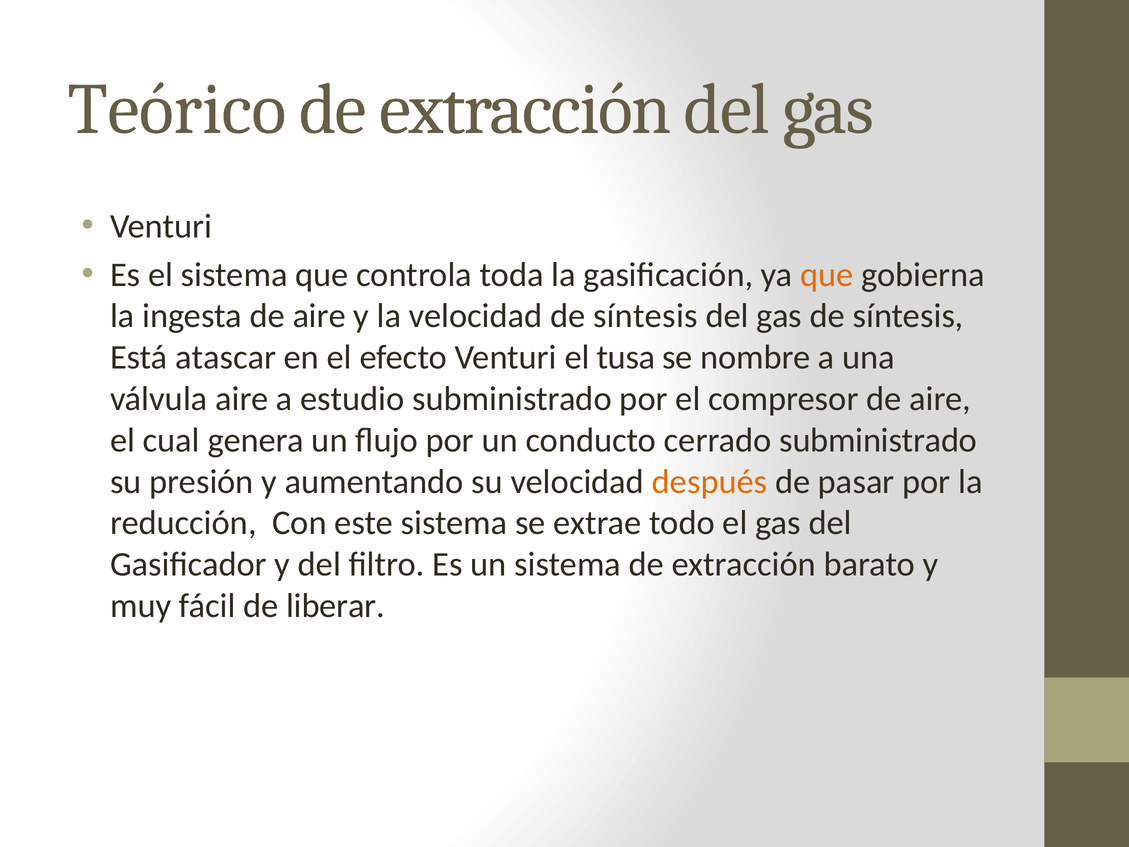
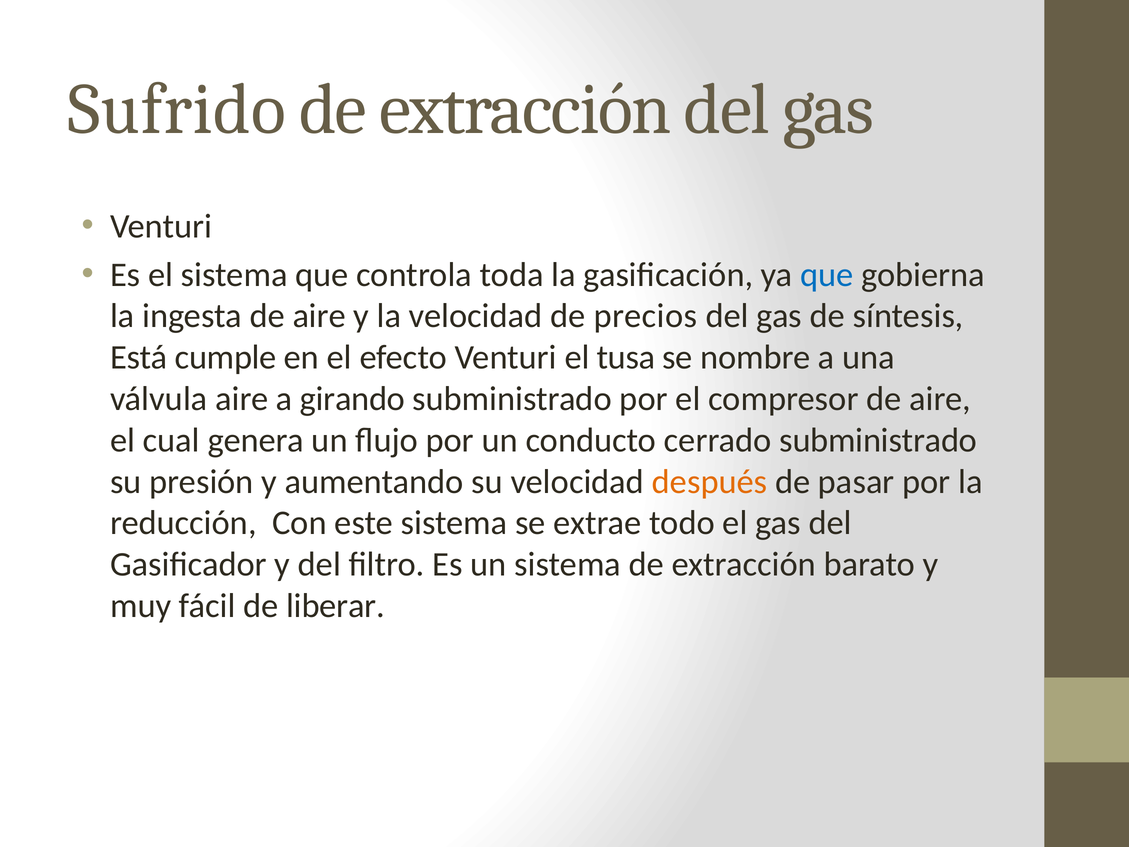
Teórico: Teórico -> Sufrido (177, 109)
que colour: orange -> blue (827, 275)
velocidad de síntesis: síntesis -> precios (645, 316)
atascar: atascar -> cumple (226, 357)
estudio: estudio -> girando (352, 399)
